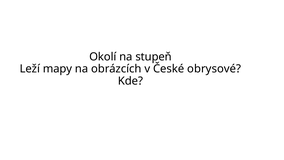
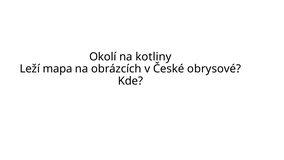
stupeň: stupeň -> kotliny (153, 57)
mapy: mapy -> mapa (57, 69)
